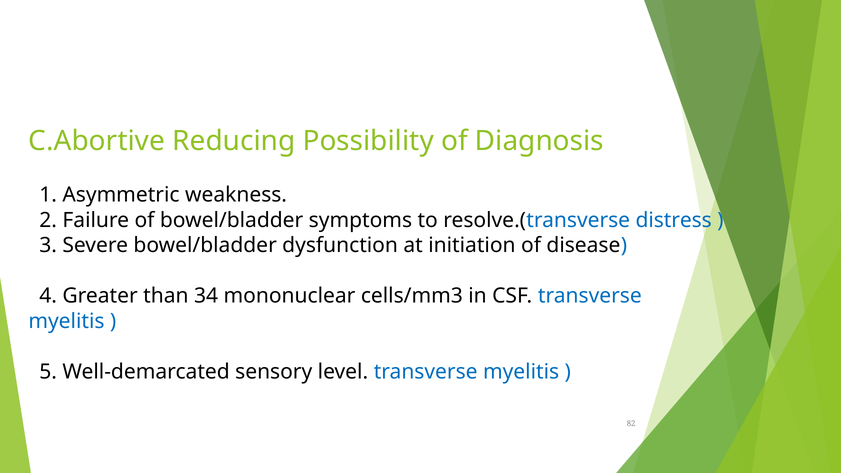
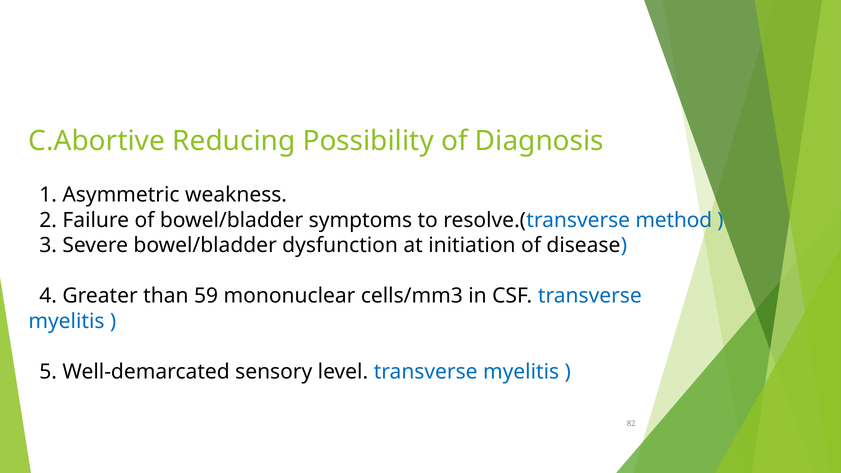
distress: distress -> method (674, 220)
34: 34 -> 59 (206, 296)
